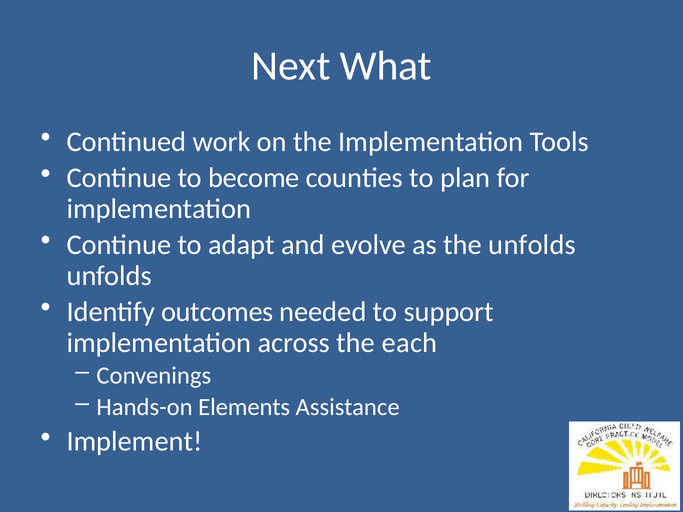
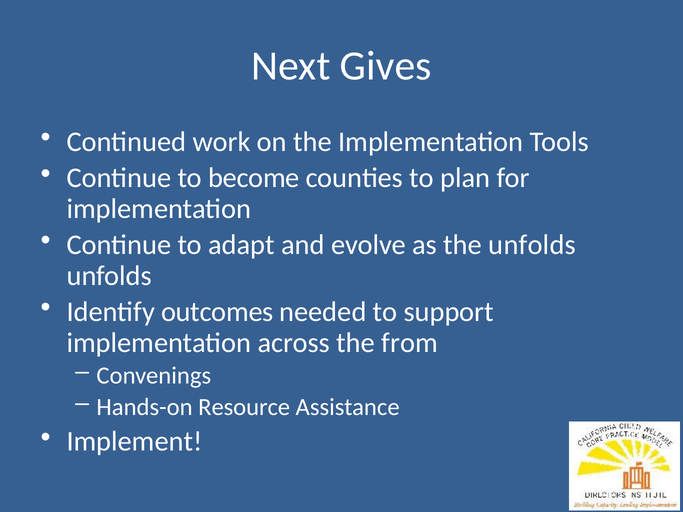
What: What -> Gives (386, 66)
each: each -> from (410, 343)
Elements: Elements -> Resource (244, 407)
